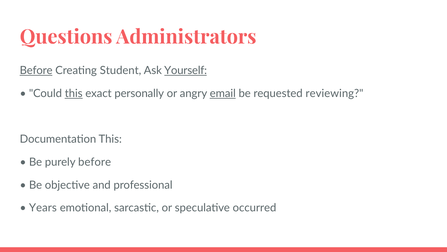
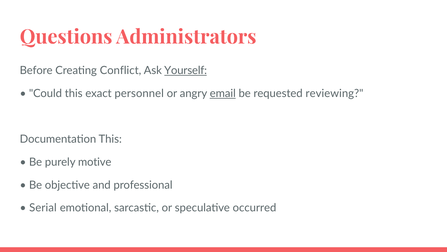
Before underline: present -> none (36, 70)
Student: Student -> Conflict (121, 70)
this underline: present -> none (74, 93)
personally: personally -> personnel (139, 93)
purely before: before -> motive (95, 162)
Years: Years -> Serial (43, 207)
